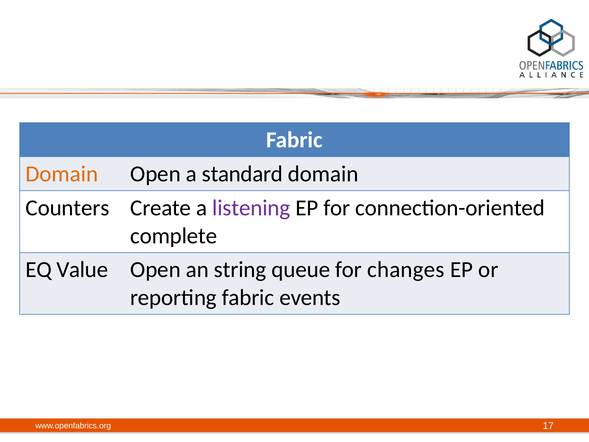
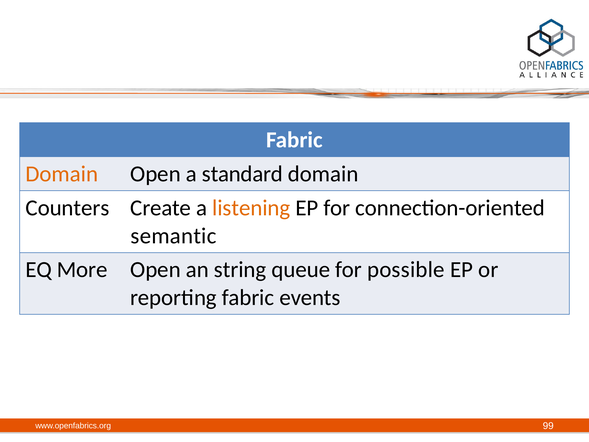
listening colour: purple -> orange (251, 208)
complete: complete -> semantic (174, 236)
Value: Value -> More (82, 270)
changes: changes -> possible (406, 270)
17: 17 -> 99 (548, 426)
